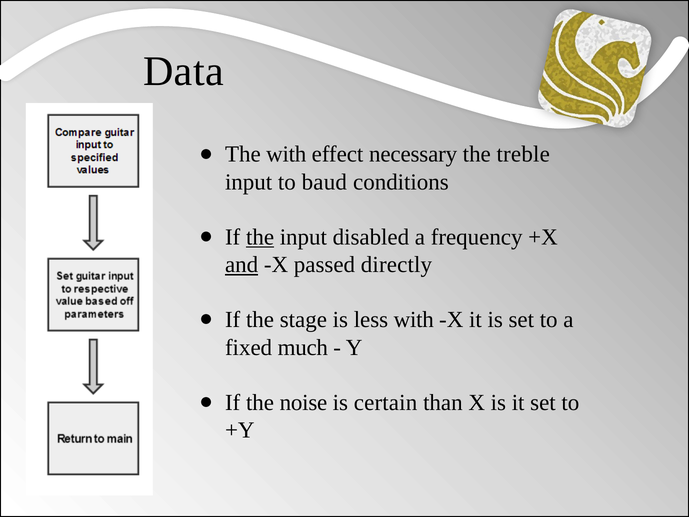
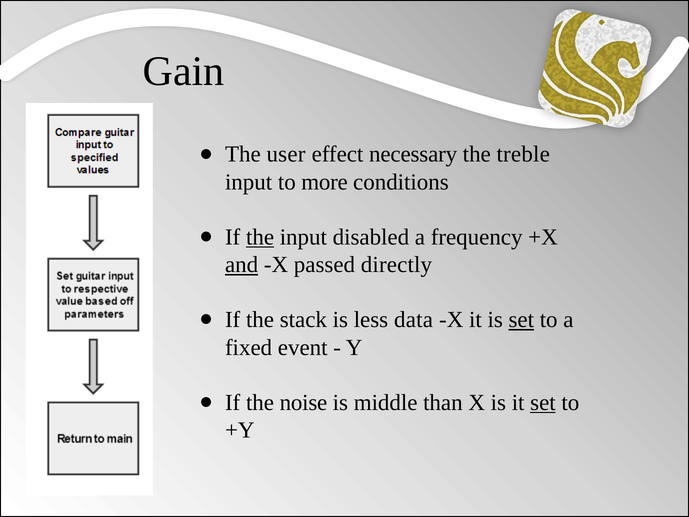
Data: Data -> Gain (184, 71)
The with: with -> user (286, 154)
baud: baud -> more (325, 182)
stage: stage -> stack (303, 320)
less with: with -> data (414, 320)
set underline: none -> present (521, 320)
much: much -> event (303, 347)
certain: certain -> middle (386, 402)
set underline: none -> present (543, 402)
